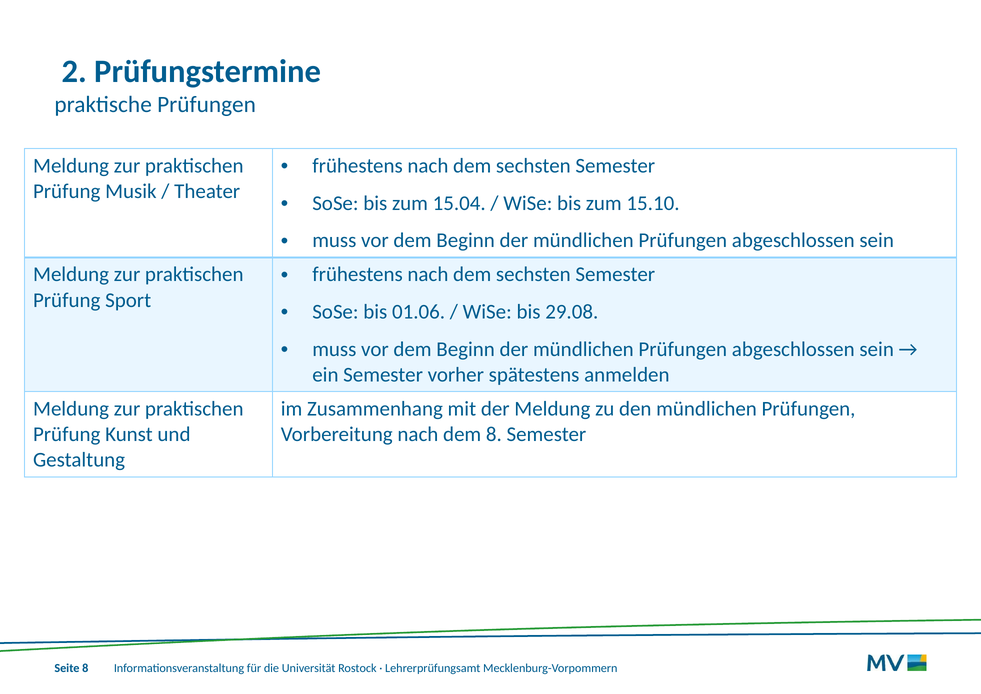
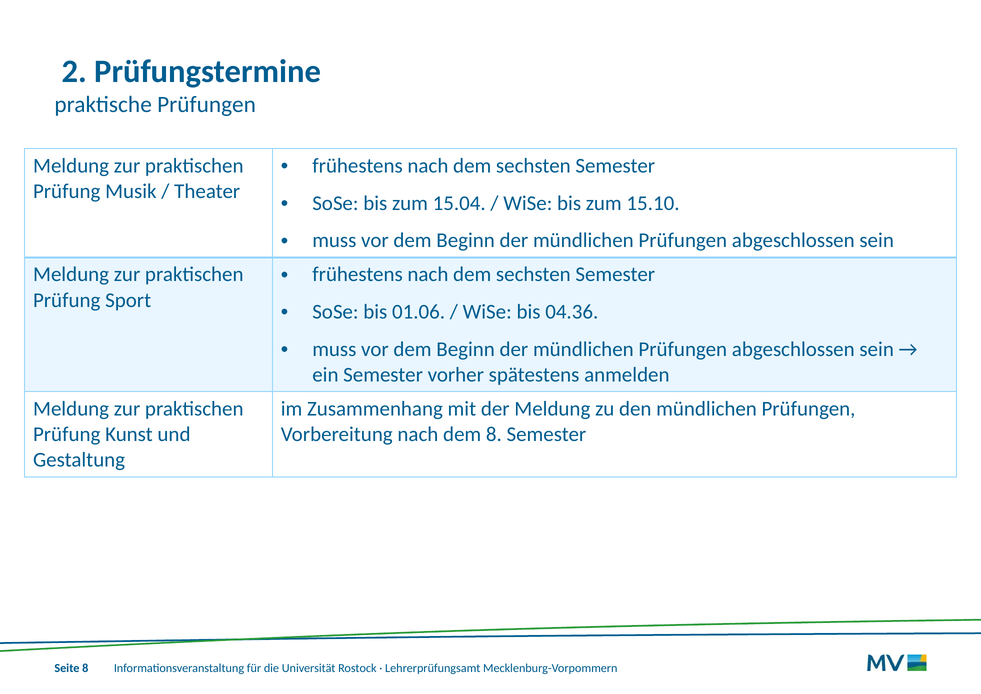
29.08: 29.08 -> 04.36 (572, 312)
